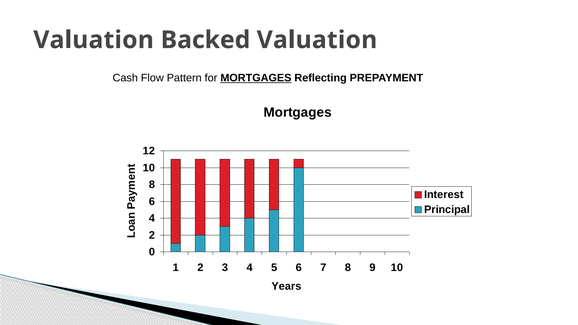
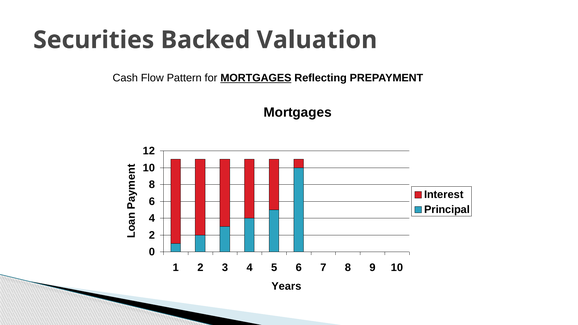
Valuation: Valuation -> Securities (94, 40)
